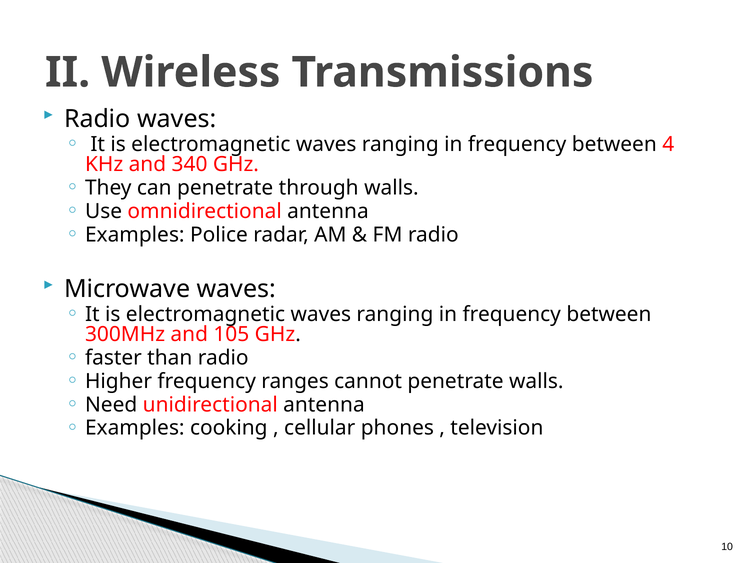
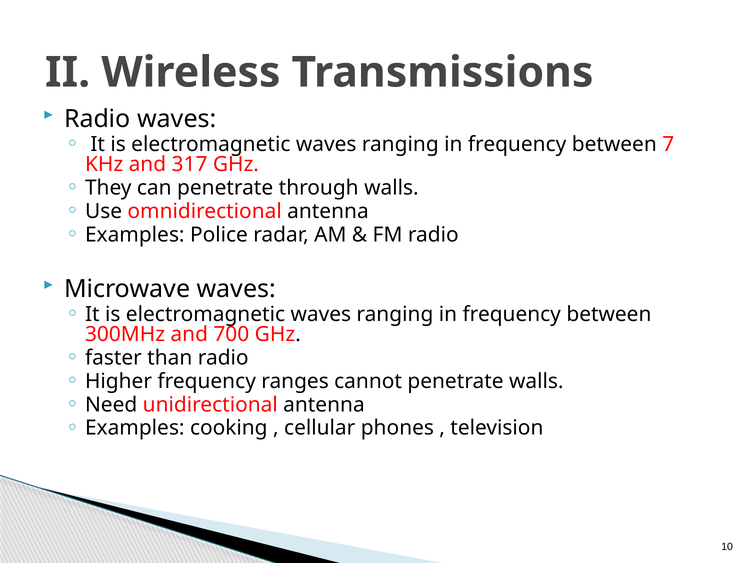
4: 4 -> 7 (668, 144)
340: 340 -> 317 (190, 164)
105: 105 -> 700 (231, 335)
